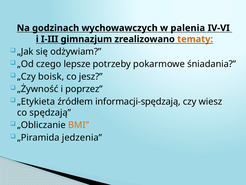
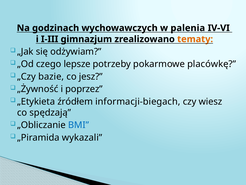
śniadania: śniadania -> placówkę (212, 64)
boisk: boisk -> bazie (51, 76)
informacji-spędzają: informacji-spędzają -> informacji-biegach (138, 101)
BMI colour: orange -> blue (79, 125)
jedzenia: jedzenia -> wykazali (82, 137)
